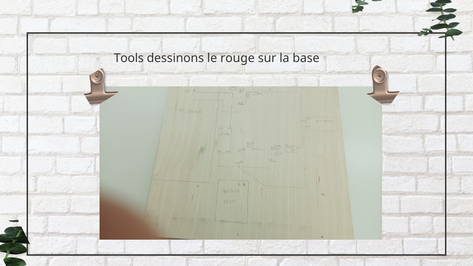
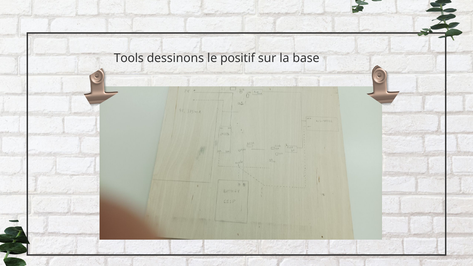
rouge: rouge -> positif (238, 58)
